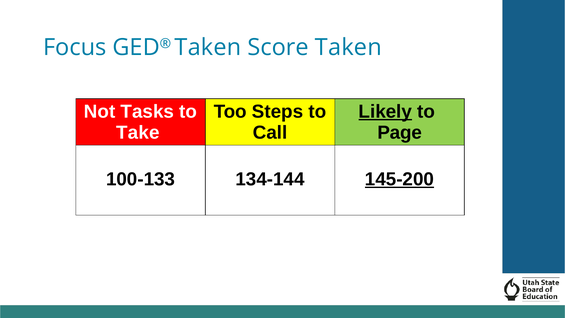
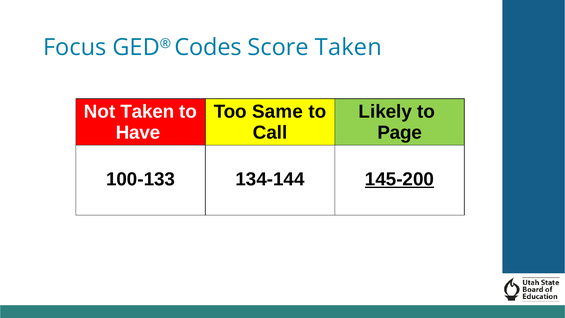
GED® Taken: Taken -> Codes (208, 47)
Not Tasks: Tasks -> Taken (147, 112)
Steps: Steps -> Same (278, 112)
Likely underline: present -> none (385, 112)
Take: Take -> Have (138, 133)
